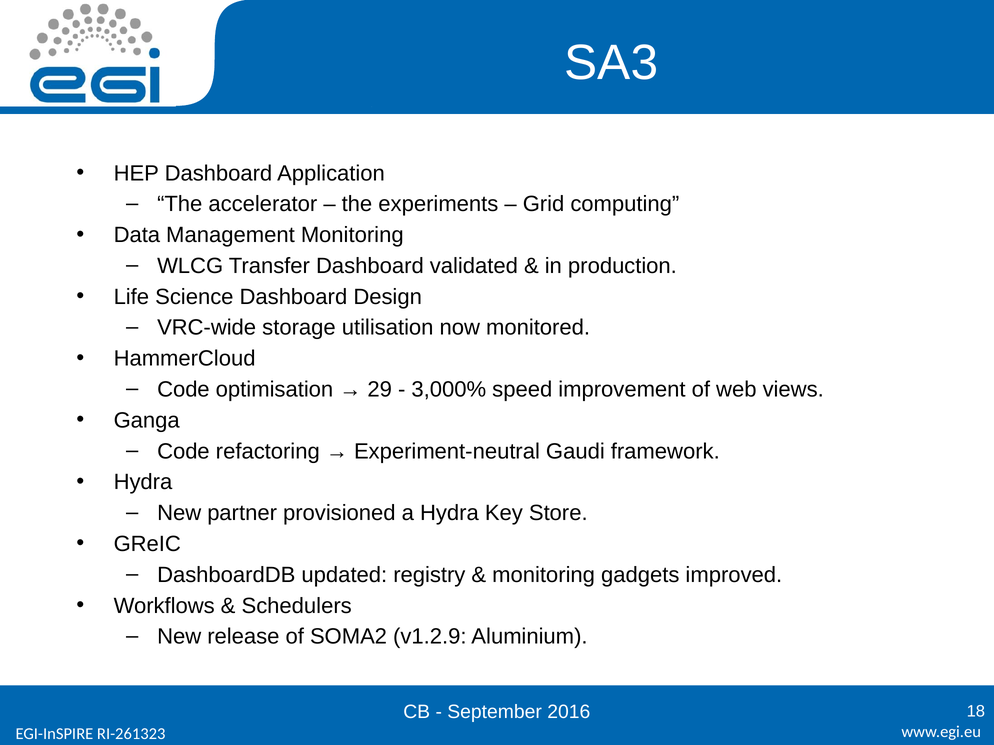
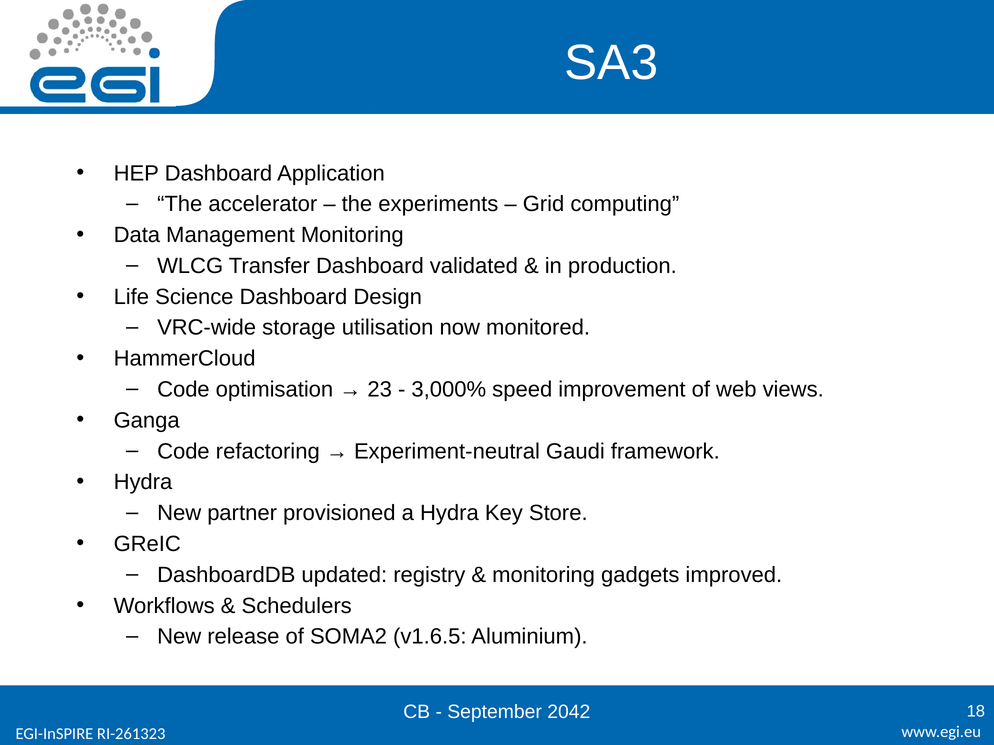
29: 29 -> 23 (380, 390)
v1.2.9: v1.2.9 -> v1.6.5 (430, 637)
2016: 2016 -> 2042 (569, 712)
